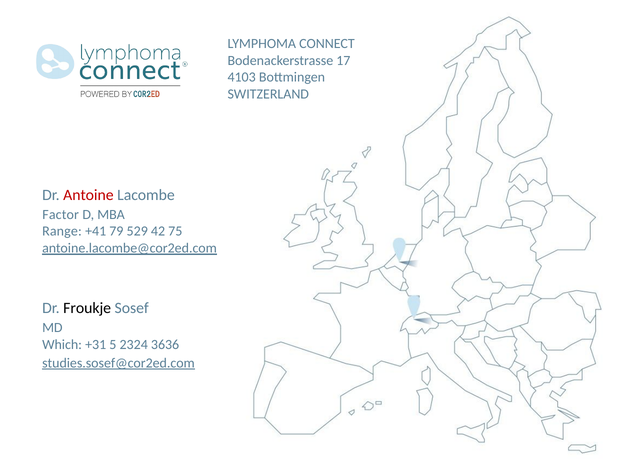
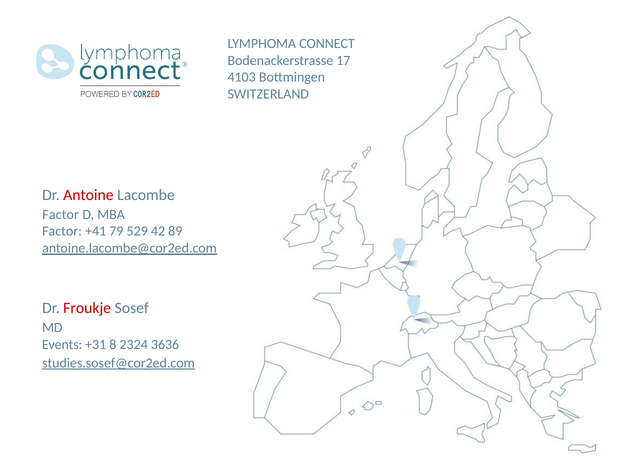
Range: Range -> Factor (62, 232)
75: 75 -> 89 (175, 232)
Froukje colour: black -> red (87, 309)
Which: Which -> Events (62, 345)
5: 5 -> 8 (113, 345)
